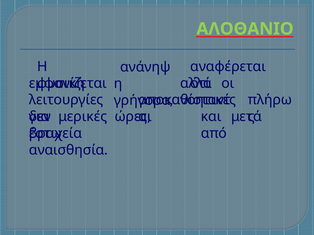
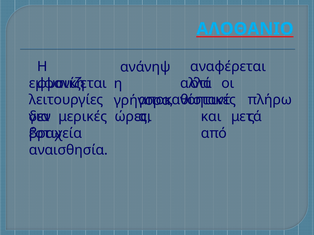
ΑΛΟΘΑΝΙΟ colour: light green -> light blue (245, 29)
